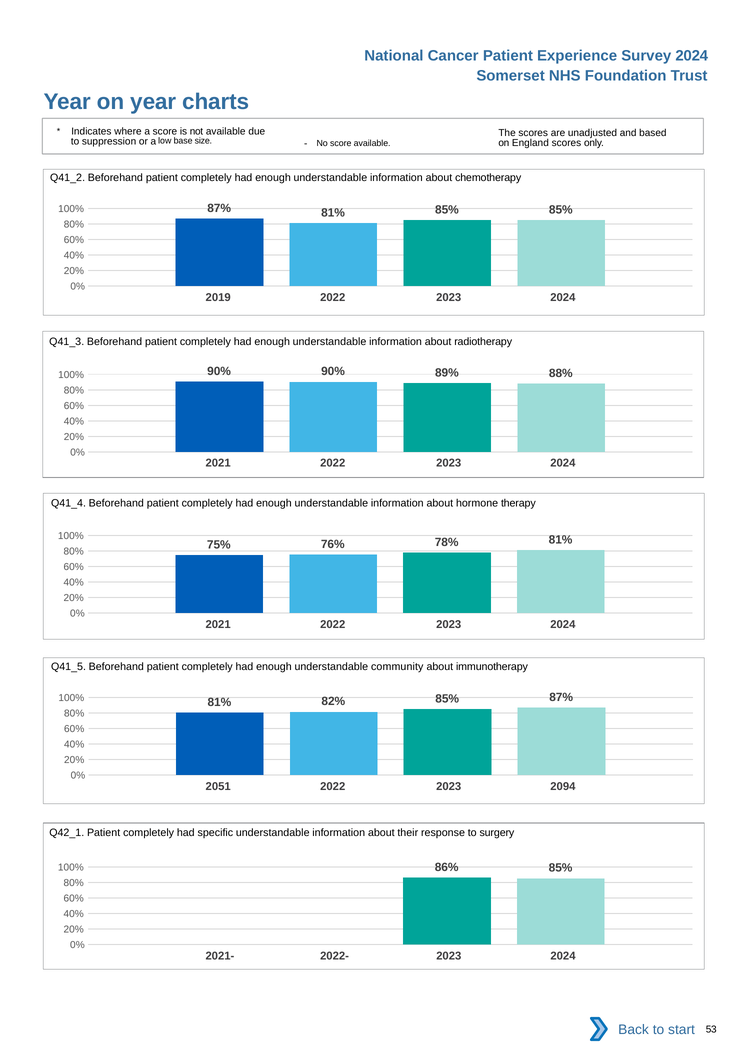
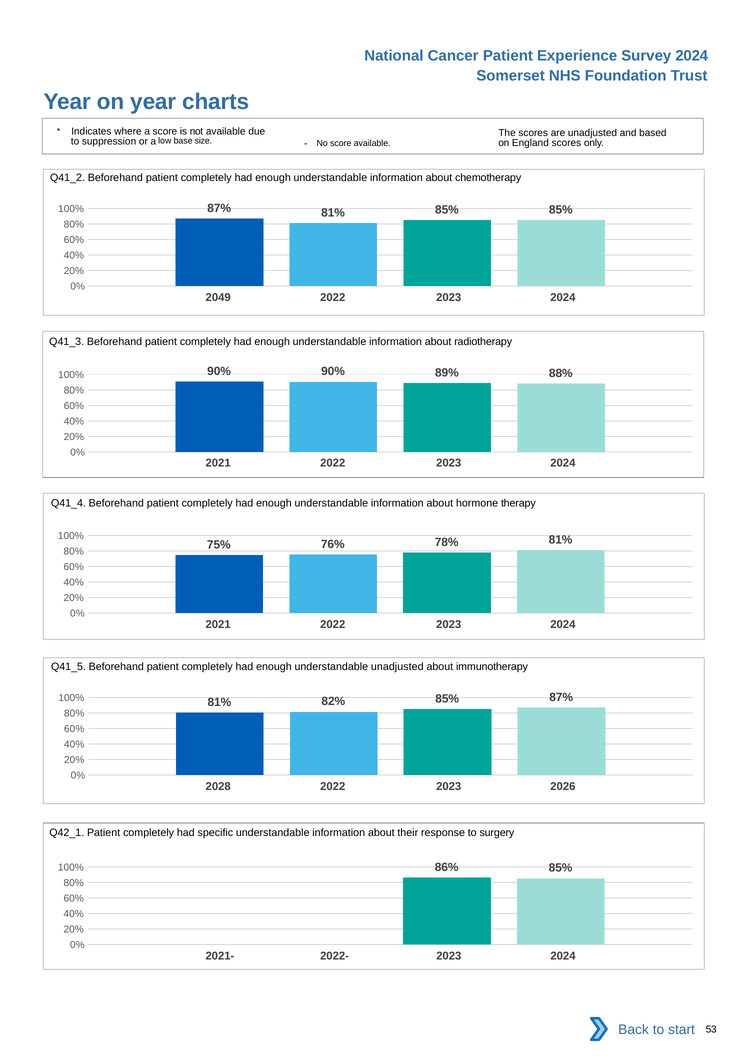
2019: 2019 -> 2049 (218, 298)
understandable community: community -> unadjusted (397, 667)
2051: 2051 -> 2028 (218, 786)
2094: 2094 -> 2026 (563, 786)
